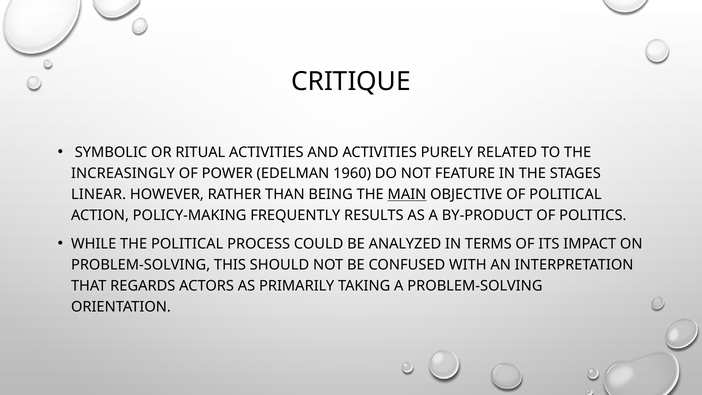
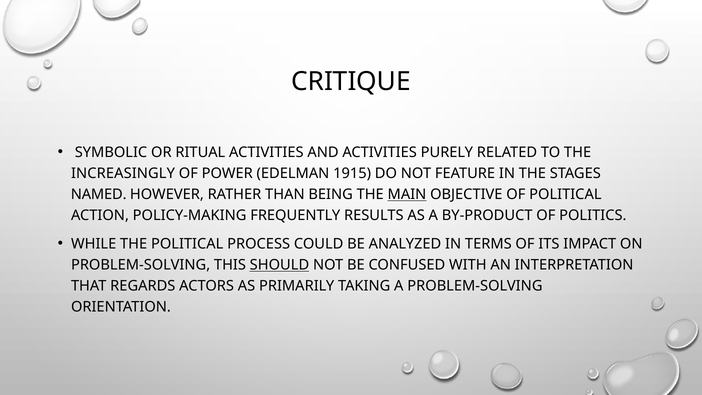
1960: 1960 -> 1915 (352, 173)
LINEAR: LINEAR -> NAMED (99, 194)
SHOULD underline: none -> present (279, 265)
